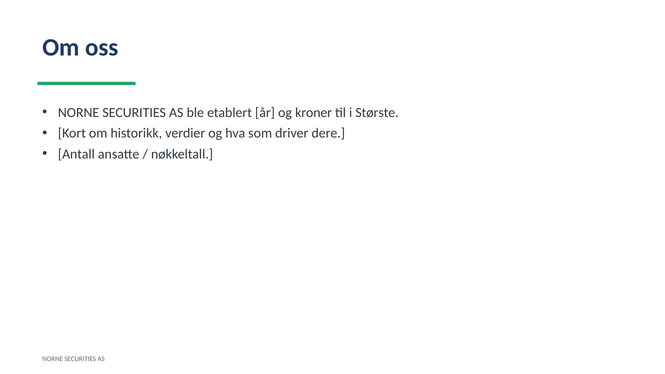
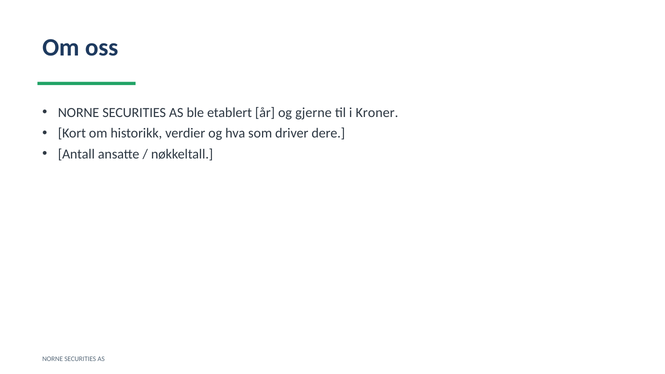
kroner: kroner -> gjerne (313, 113)
Største: Største -> Kroner (377, 113)
